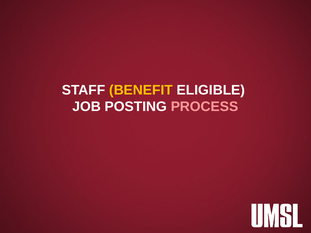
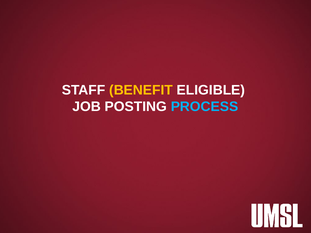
PROCESS colour: pink -> light blue (205, 107)
